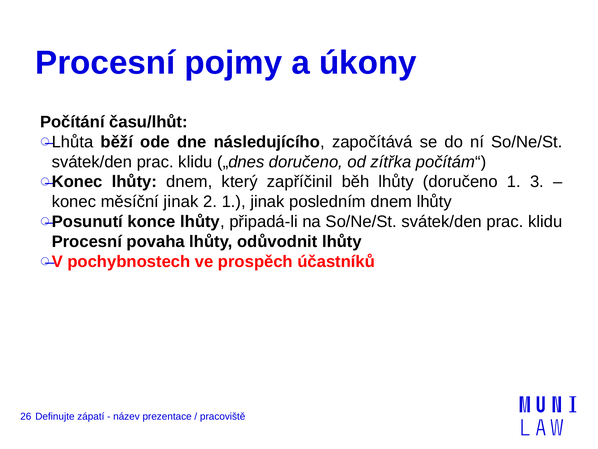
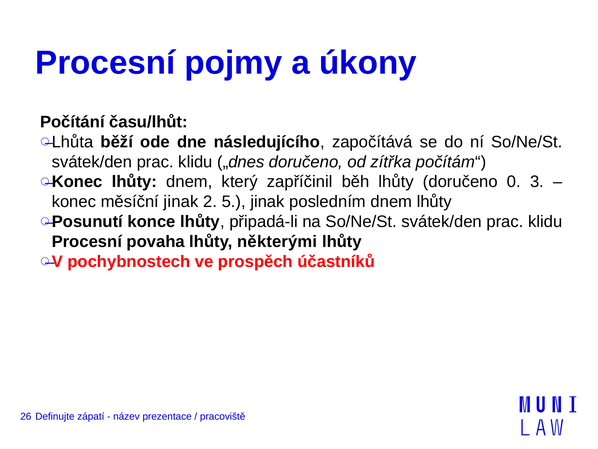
doručeno 1: 1 -> 0 (514, 182)
2 1: 1 -> 5 (234, 202)
odůvodnit: odůvodnit -> některými (277, 241)
